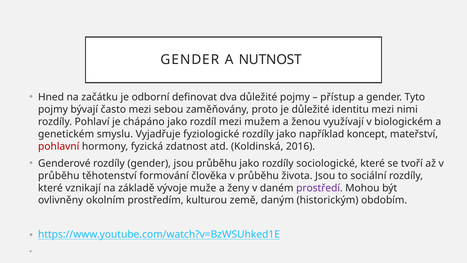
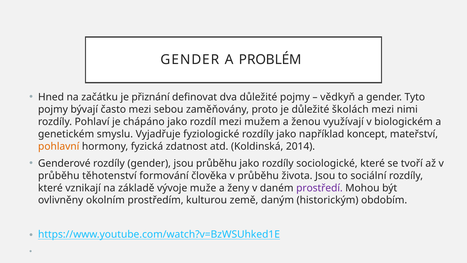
NUTNOST: NUTNOST -> PROBLÉM (270, 60)
odborní: odborní -> přiznání (151, 97)
přístup: přístup -> vědkyň (338, 97)
identitu: identitu -> školách (350, 109)
pohlavní colour: red -> orange (59, 146)
2016: 2016 -> 2014 (300, 146)
